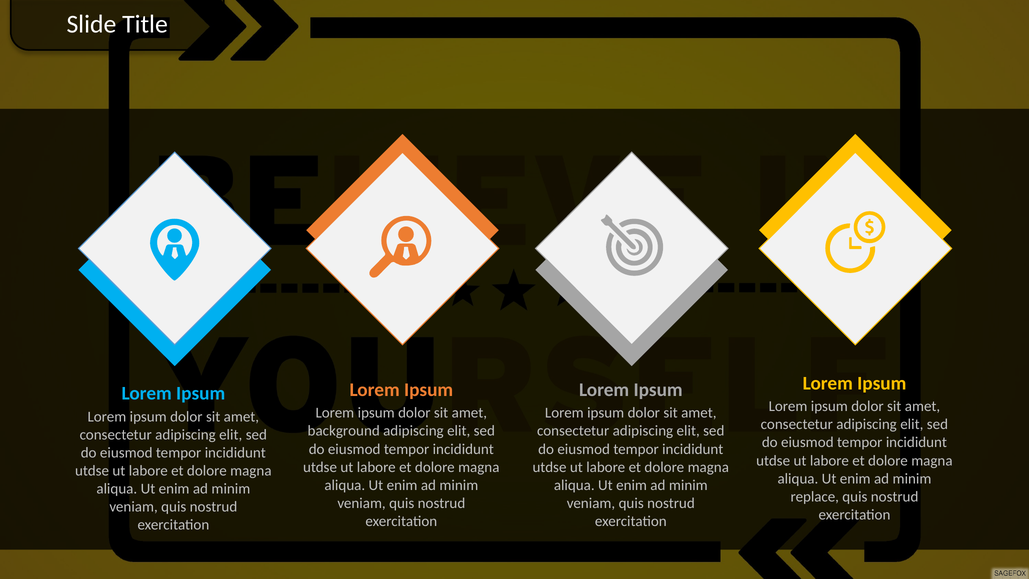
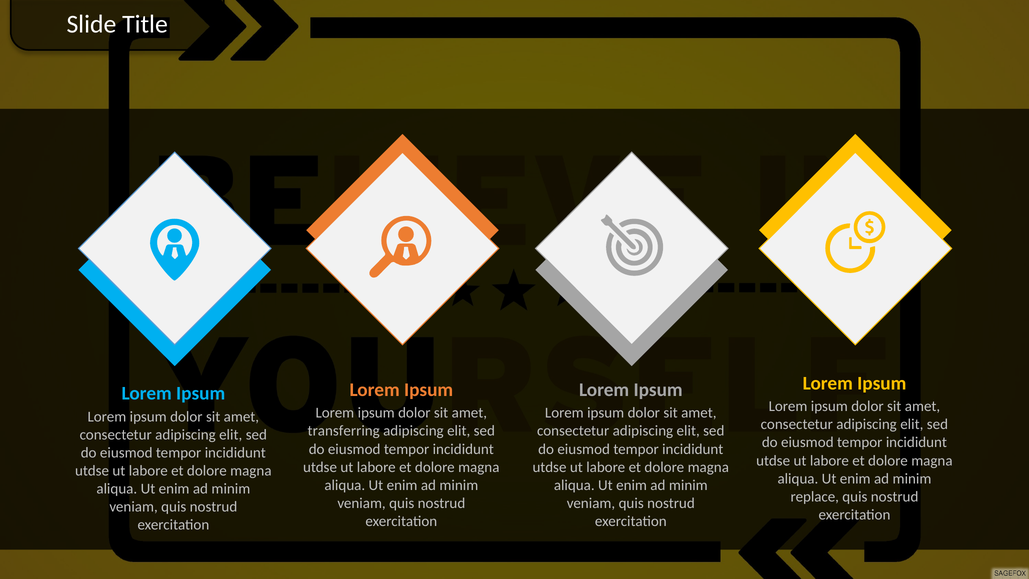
background: background -> transferring (344, 431)
